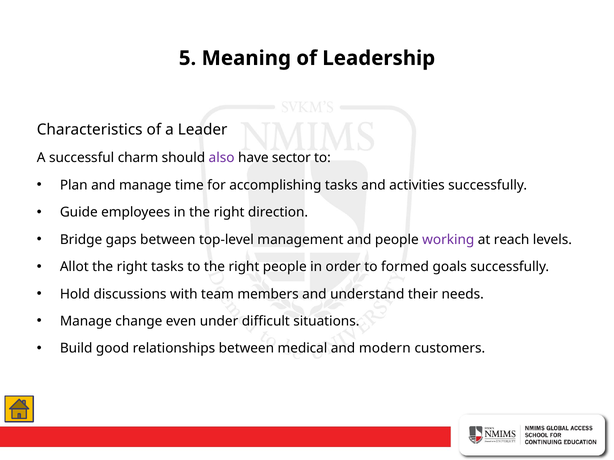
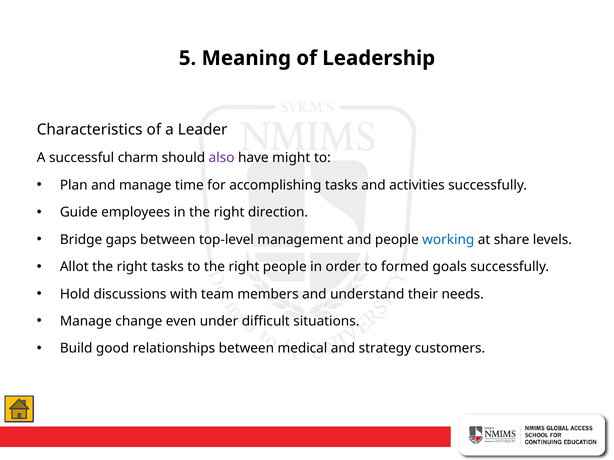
sector: sector -> might (291, 158)
working colour: purple -> blue (448, 240)
reach: reach -> share (512, 240)
modern: modern -> strategy (385, 349)
